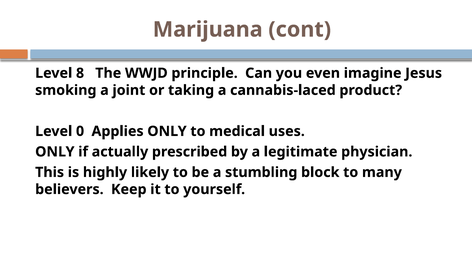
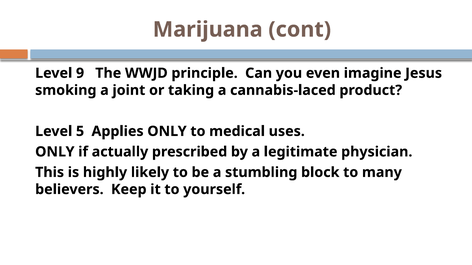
8: 8 -> 9 (80, 73)
0: 0 -> 5 (80, 132)
